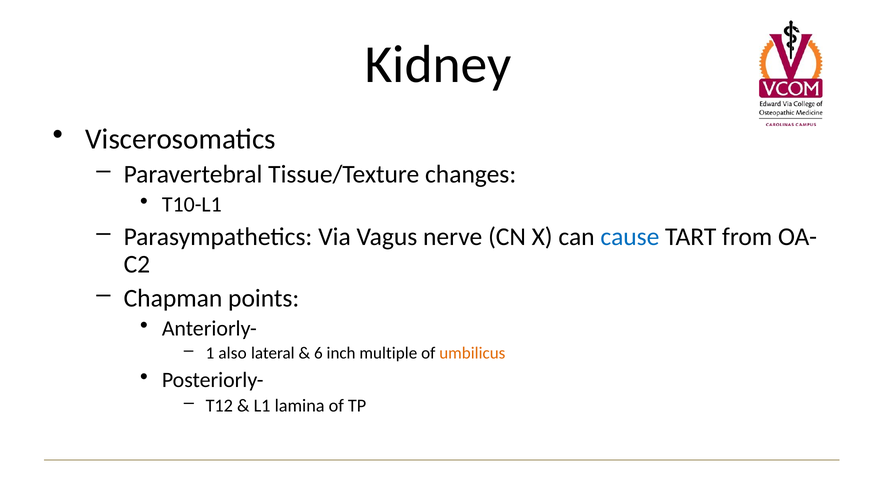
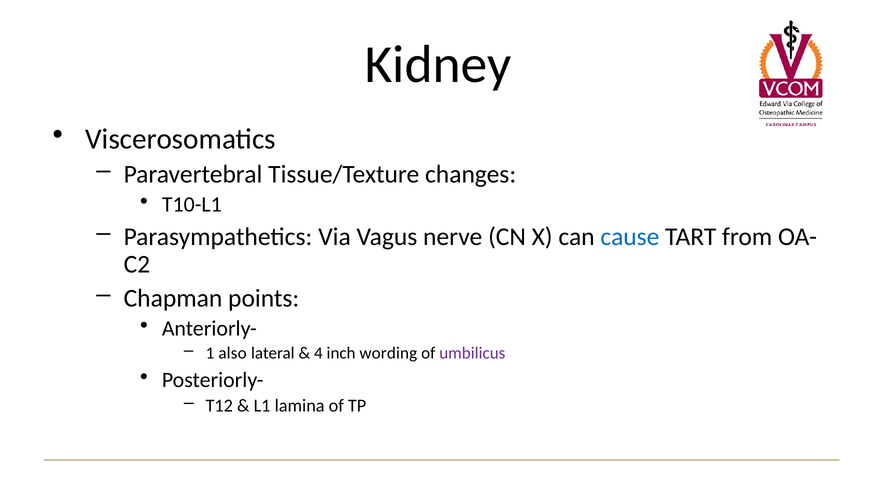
6: 6 -> 4 (318, 353)
multiple: multiple -> wording (388, 353)
umbilicus colour: orange -> purple (472, 353)
